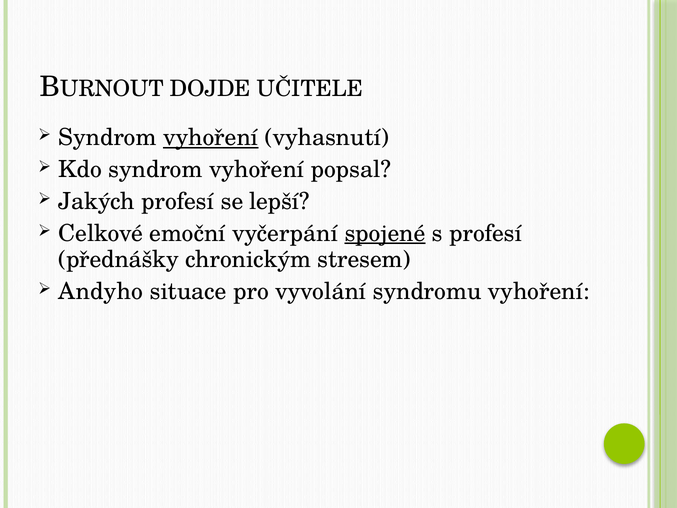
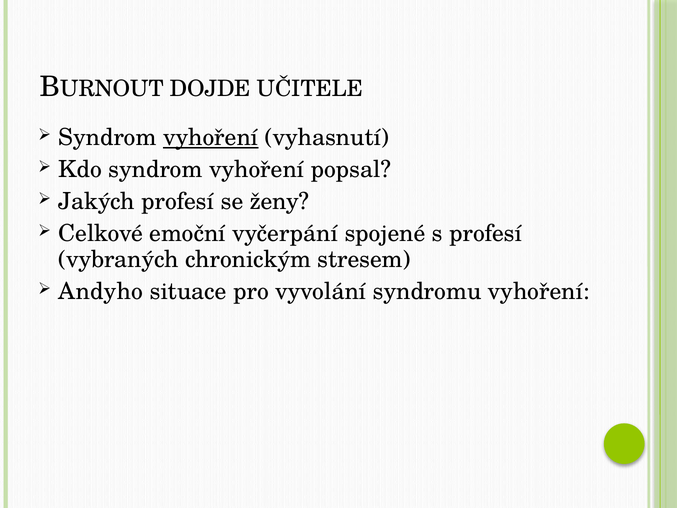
lepší: lepší -> ženy (279, 201)
spojené underline: present -> none (385, 233)
přednášky: přednášky -> vybraných (119, 259)
